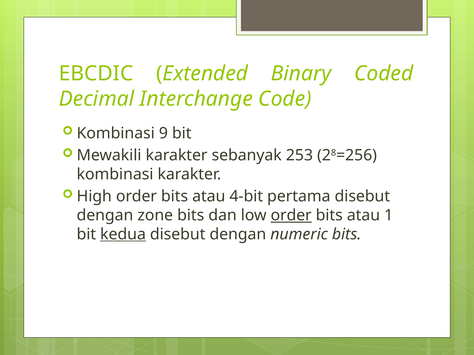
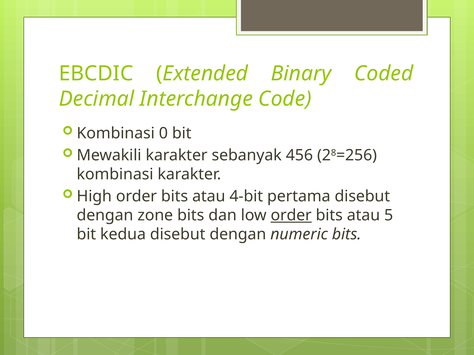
9: 9 -> 0 (163, 133)
253: 253 -> 456 (299, 156)
1: 1 -> 5 (389, 216)
kedua underline: present -> none (123, 235)
